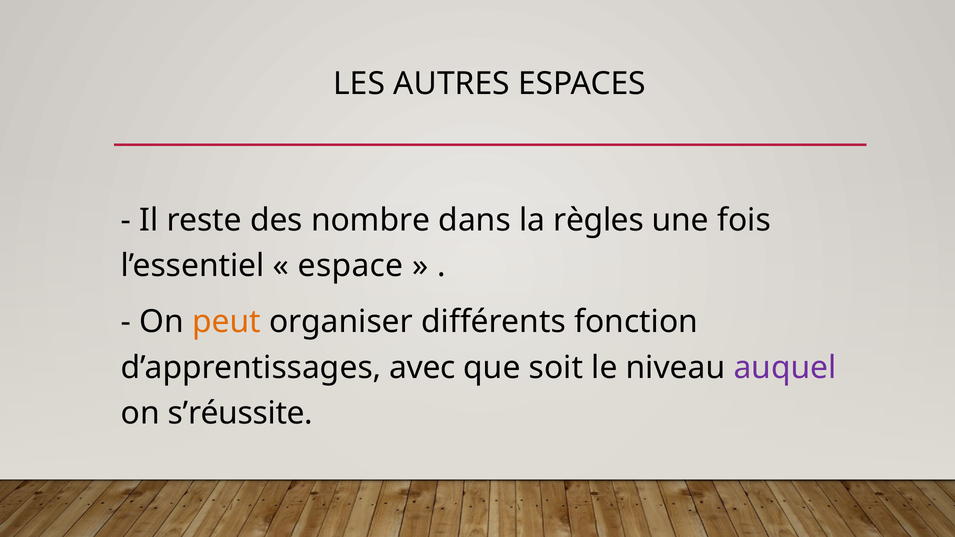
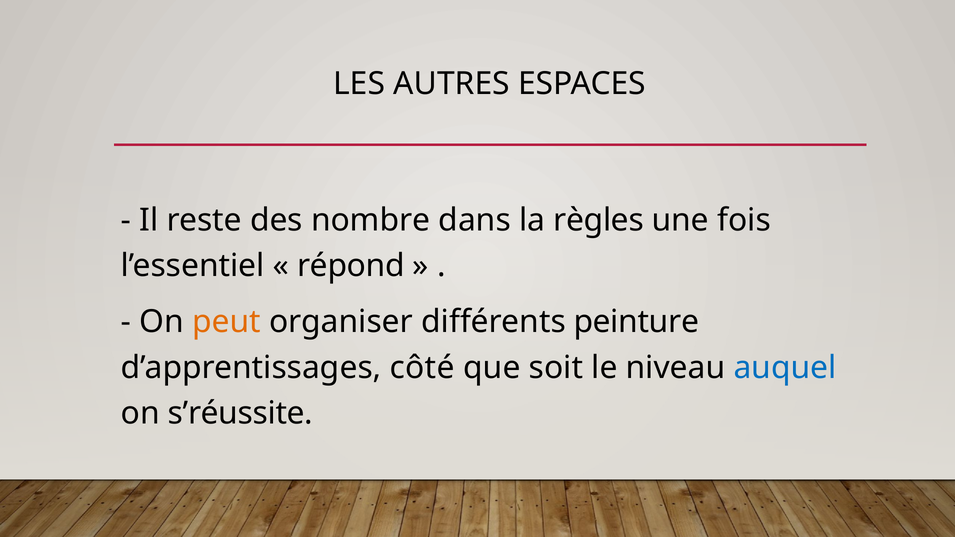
espace: espace -> répond (351, 266)
fonction: fonction -> peinture (636, 322)
avec: avec -> côté (422, 368)
auquel colour: purple -> blue (785, 368)
